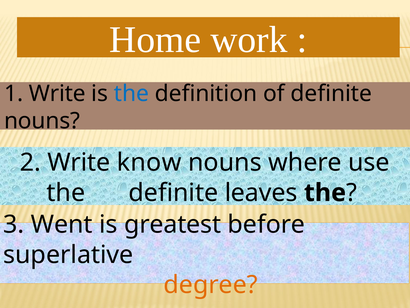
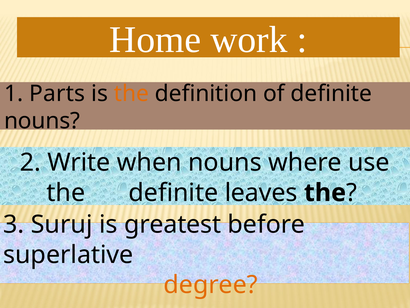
1 Write: Write -> Parts (57, 94)
the colour: blue -> orange (131, 94)
know: know -> when (149, 162)
Went: Went -> Suruj (62, 224)
